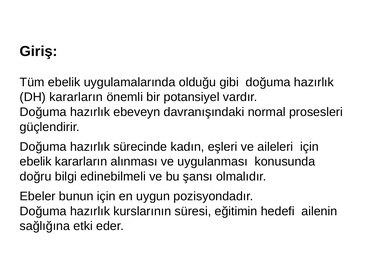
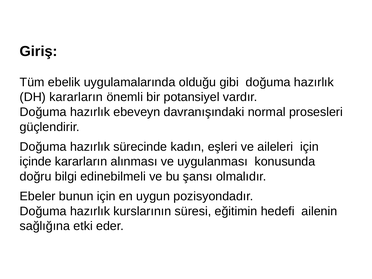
ebelik: ebelik -> içinde (36, 162)
